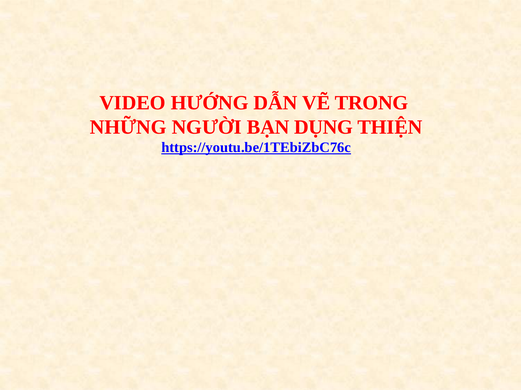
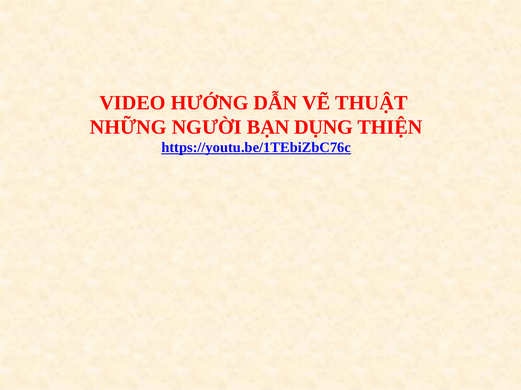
TRONG: TRONG -> THUẬT (371, 103)
